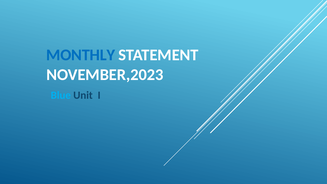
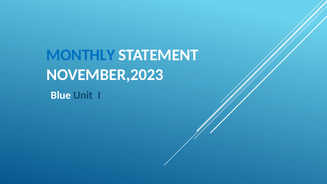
Blue colour: light blue -> white (61, 95)
